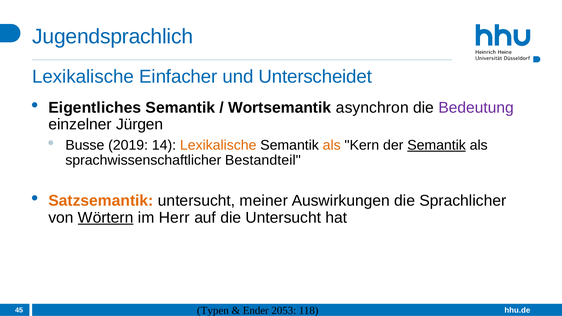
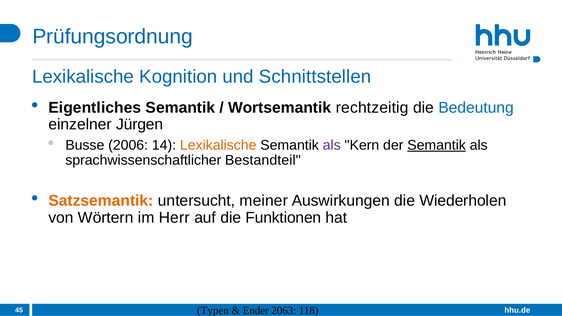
Jugendsprachlich: Jugendsprachlich -> Prüfungsordnung (113, 37)
Einfacher: Einfacher -> Kognition (178, 77)
Unterscheidet: Unterscheidet -> Schnittstellen (315, 77)
asynchron: asynchron -> rechtzeitig (372, 108)
Bedeutung colour: purple -> blue (476, 108)
2019: 2019 -> 2006 (128, 145)
als colour: orange -> purple (332, 145)
Sprachlicher: Sprachlicher -> Wiederholen (463, 201)
Wörtern underline: present -> none (106, 218)
die Untersucht: Untersucht -> Funktionen (283, 218)
2053: 2053 -> 2063 (284, 311)
